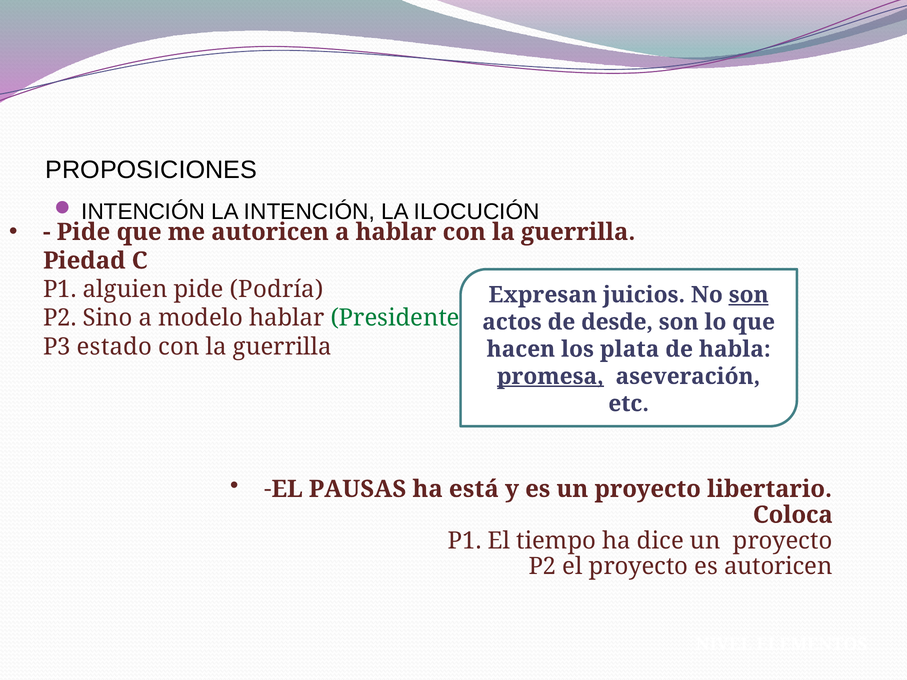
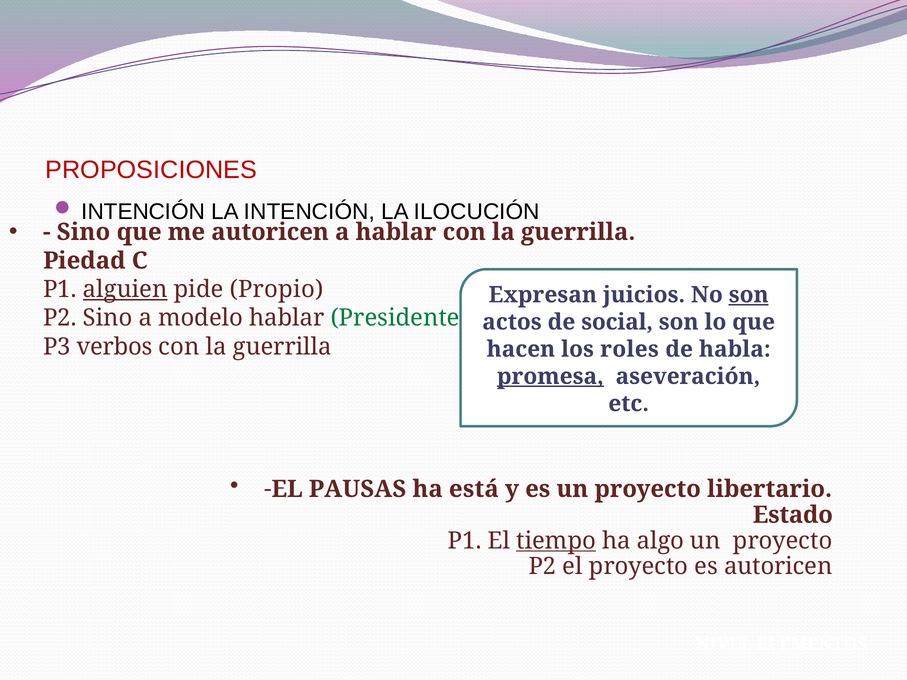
PROPOSICIONES colour: black -> red (151, 170)
Pide: Pide -> Sino (83, 232)
alguien underline: none -> present (125, 289)
Podría: Podría -> Propio (277, 289)
desde: desde -> social (617, 322)
estado: estado -> verbos (115, 347)
plata: plata -> roles (629, 349)
Coloca: Coloca -> Estado (793, 515)
tiempo underline: none -> present (556, 541)
dice: dice -> algo (660, 541)
